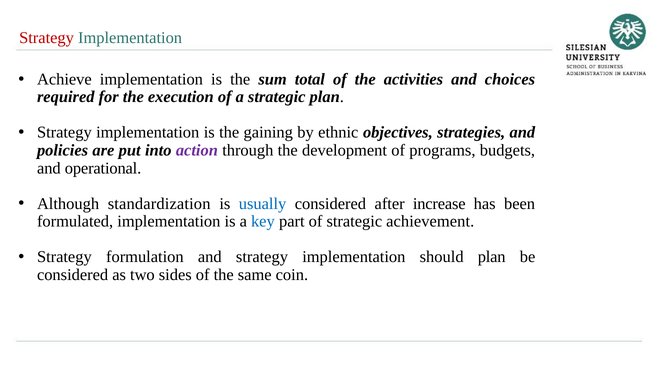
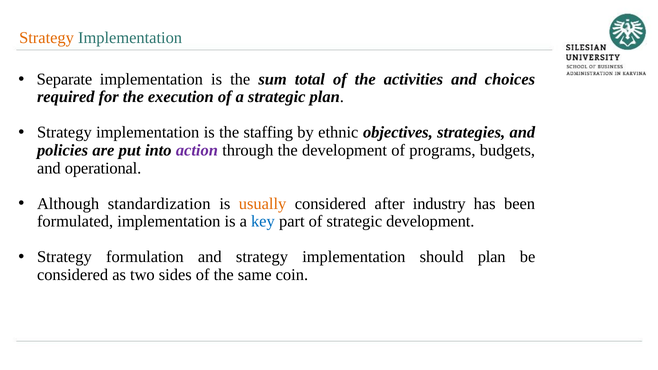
Strategy colour: red -> orange (47, 38)
Achieve: Achieve -> Separate (64, 79)
gaining: gaining -> staffing (268, 133)
usually colour: blue -> orange (263, 204)
increase: increase -> industry (439, 204)
strategic achievement: achievement -> development (430, 221)
